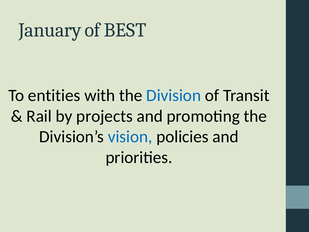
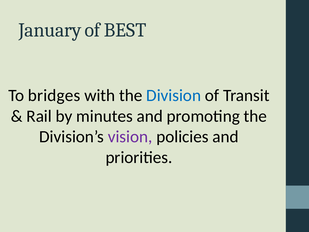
entities: entities -> bridges (54, 95)
projects: projects -> minutes (105, 116)
vision colour: blue -> purple (130, 137)
